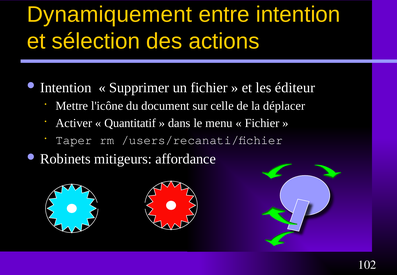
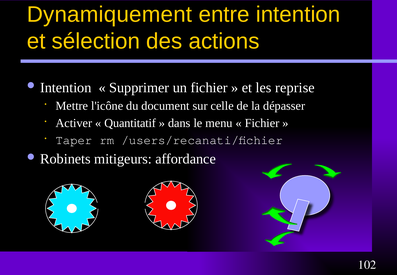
éditeur: éditeur -> reprise (295, 88)
déplacer: déplacer -> dépasser (284, 106)
